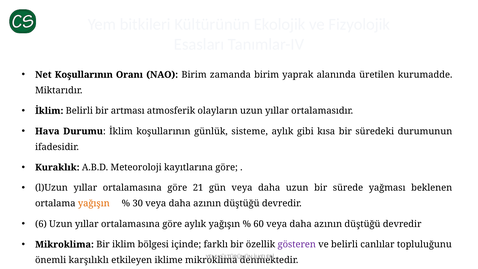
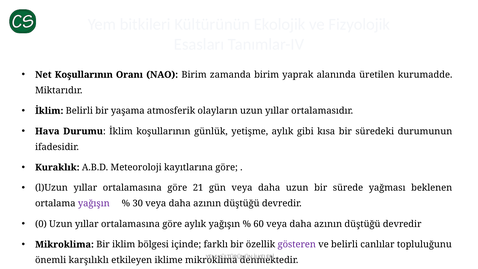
artması: artması -> yaşama (128, 111)
sisteme: sisteme -> yetişme (250, 131)
yağışın colour: orange -> purple (94, 203)
6: 6 -> 0 (41, 224)
